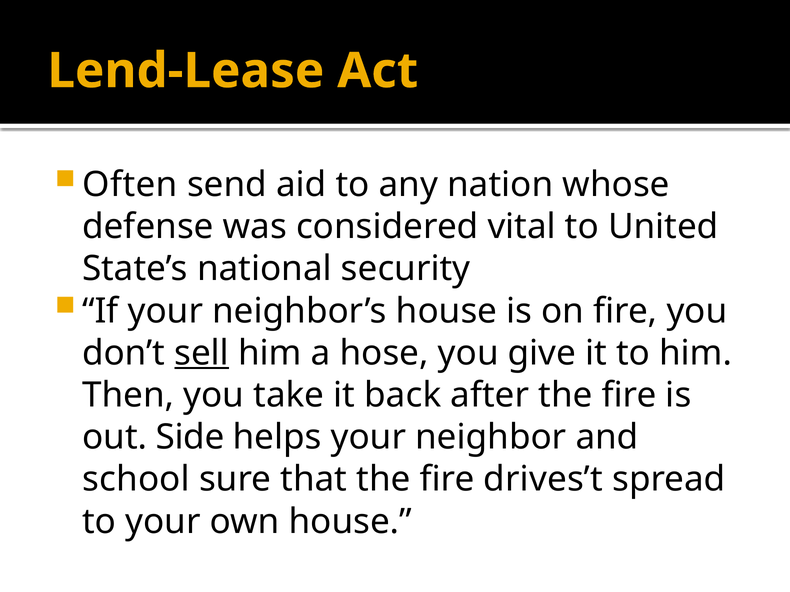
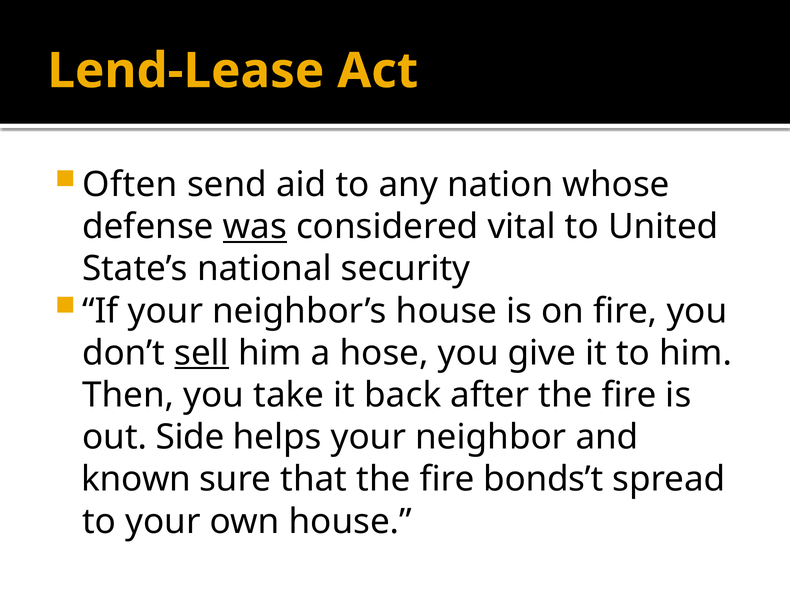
was underline: none -> present (255, 227)
school: school -> known (136, 480)
drives’t: drives’t -> bonds’t (543, 480)
